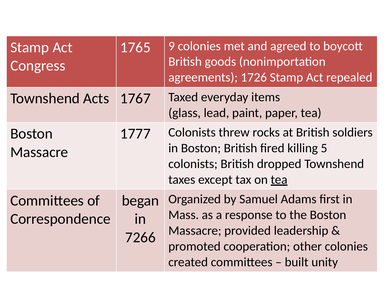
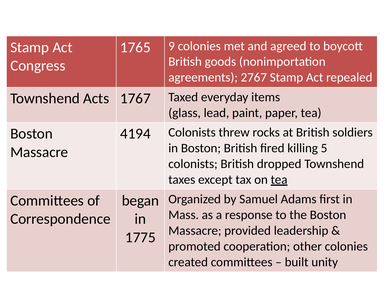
1726: 1726 -> 2767 (254, 78)
1777: 1777 -> 4194 (135, 134)
7266: 7266 -> 1775 (140, 238)
